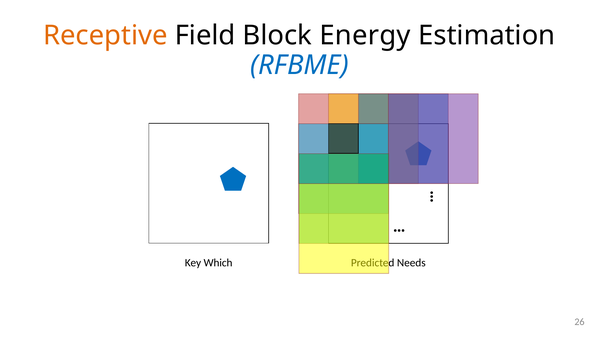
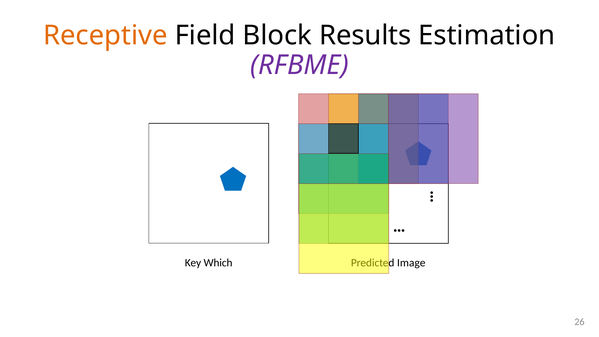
Energy: Energy -> Results (365, 35)
RFBME colour: blue -> purple (299, 65)
Needs: Needs -> Image (411, 263)
